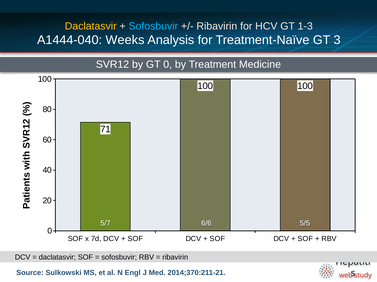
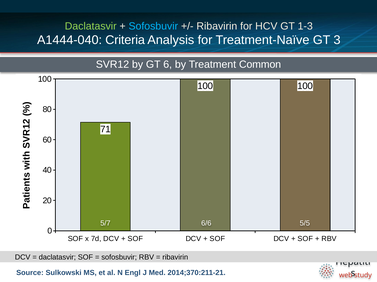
Daclatasvir colour: yellow -> light green (91, 26)
Weeks: Weeks -> Criteria (125, 40)
GT 0: 0 -> 6 (168, 65)
Medicine: Medicine -> Common (260, 65)
